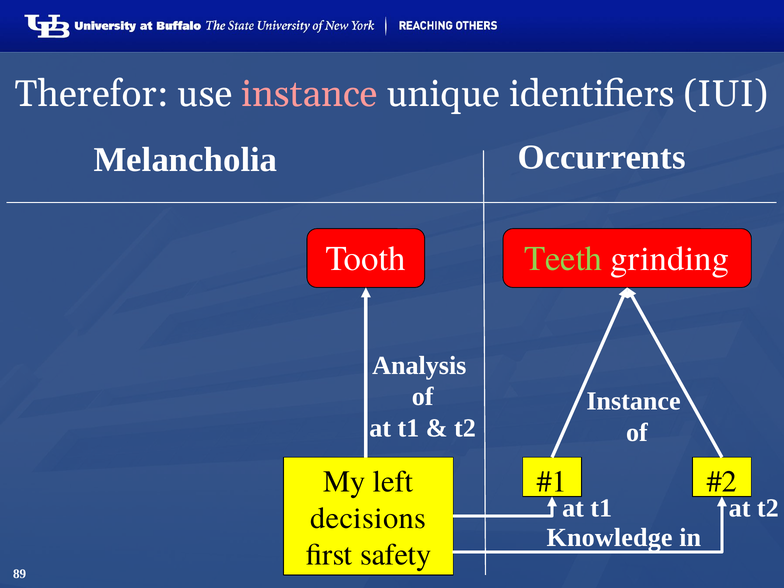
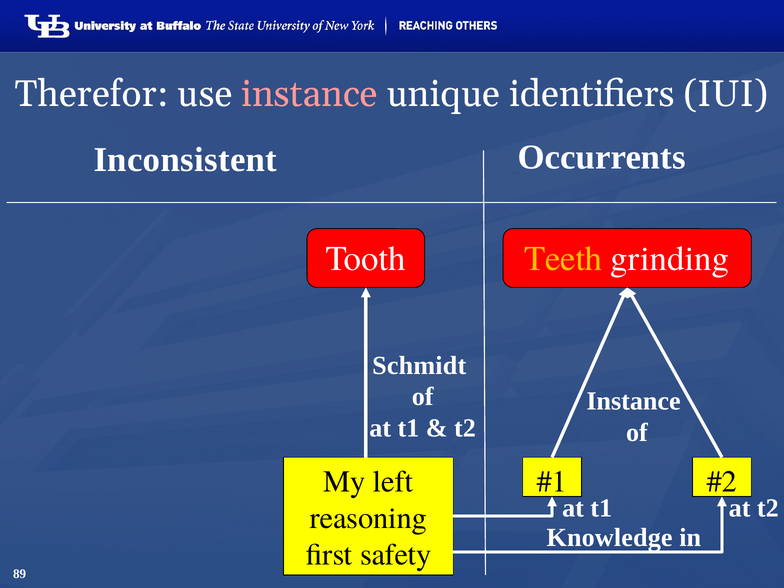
Melancholia: Melancholia -> Inconsistent (185, 160)
Teeth colour: light green -> yellow (563, 259)
Analysis: Analysis -> Schmidt (419, 365)
decisions: decisions -> reasoning (368, 518)
